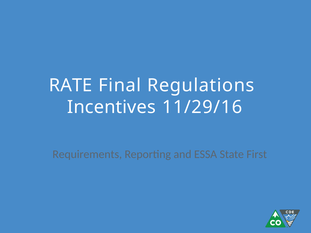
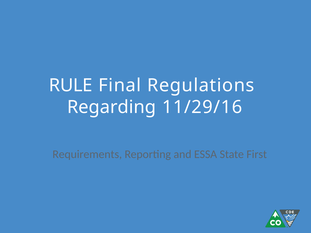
RATE: RATE -> RULE (71, 85)
Incentives: Incentives -> Regarding (112, 107)
